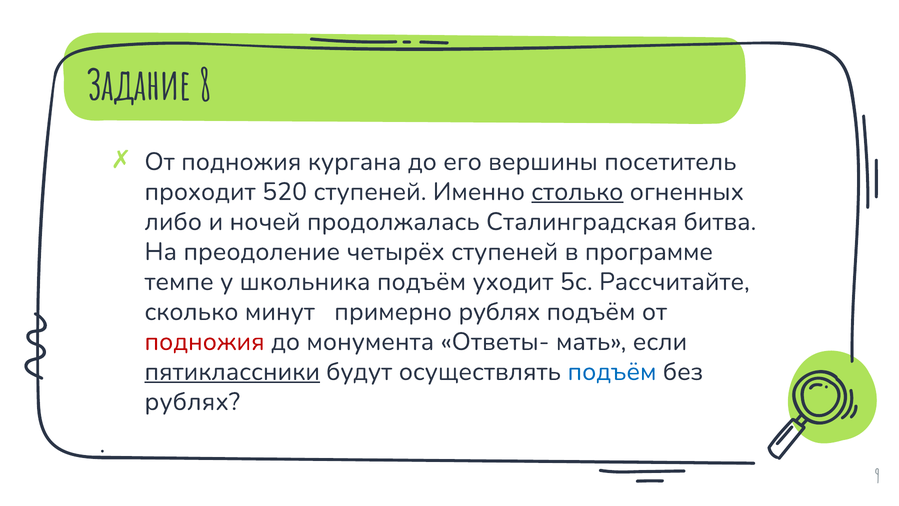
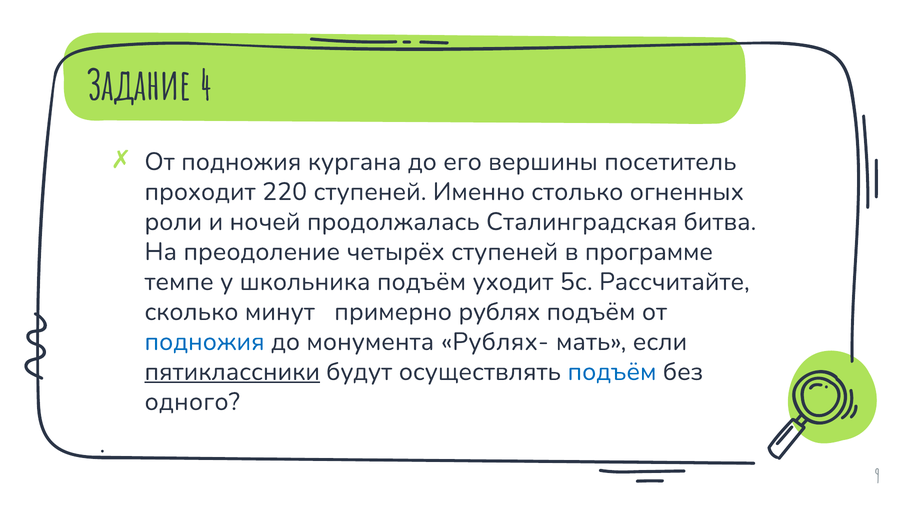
8: 8 -> 4 (206, 86)
520: 520 -> 220 (285, 192)
столько underline: present -> none (577, 192)
либо: либо -> роли (173, 222)
подножия colour: red -> blue (205, 341)
Ответы-: Ответы- -> Рублях- (495, 341)
рублях: рублях -> одного (192, 401)
